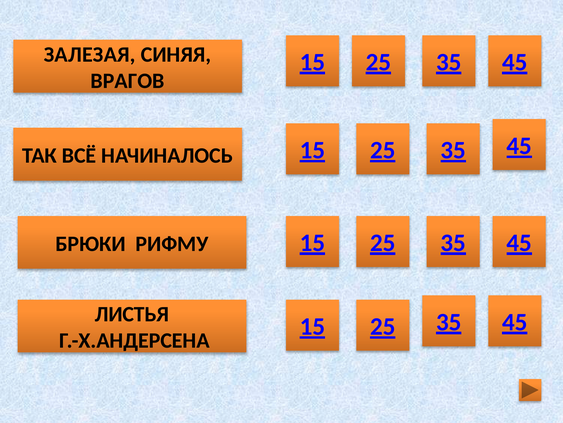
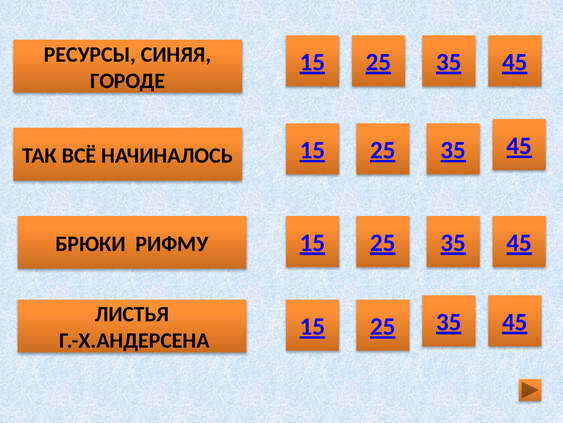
ЗАЛЕЗАЯ: ЗАЛЕЗАЯ -> РЕСУРСЫ (90, 54)
ВРАГОВ: ВРАГОВ -> ГОРОДЕ (128, 81)
